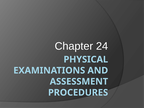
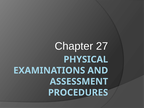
24: 24 -> 27 (102, 46)
